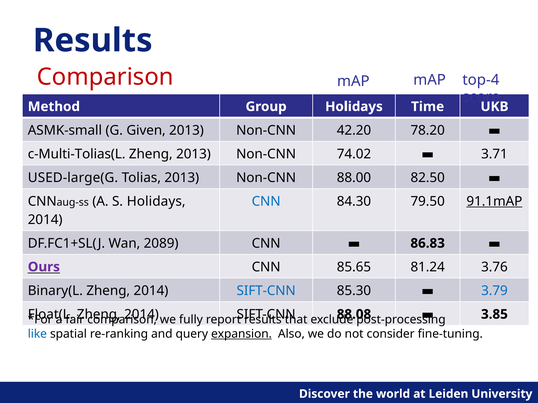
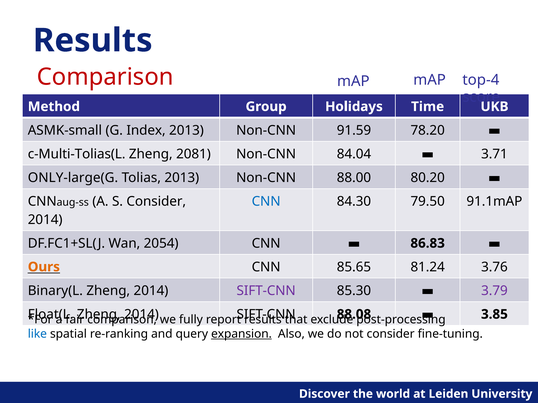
Given: Given -> Index (146, 130)
42.20: 42.20 -> 91.59 (354, 130)
Zheng 2013: 2013 -> 2081 (193, 154)
74.02: 74.02 -> 84.04 (354, 154)
USED-large(G: USED-large(G -> ONLY-large(G (73, 178)
82.50: 82.50 -> 80.20 (428, 178)
S Holidays: Holidays -> Consider (156, 202)
91.1mAP underline: present -> none (494, 202)
2089: 2089 -> 2054 (161, 244)
Ours colour: purple -> orange (44, 267)
SIFT-CNN colour: blue -> purple (266, 291)
3.79 colour: blue -> purple (494, 291)
